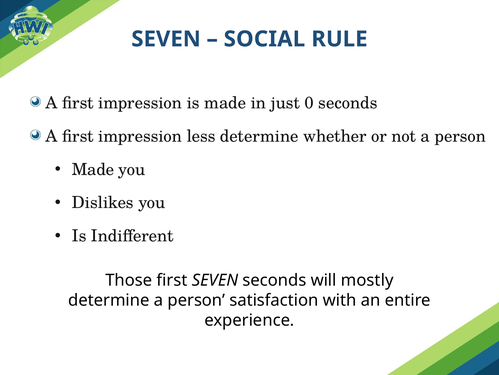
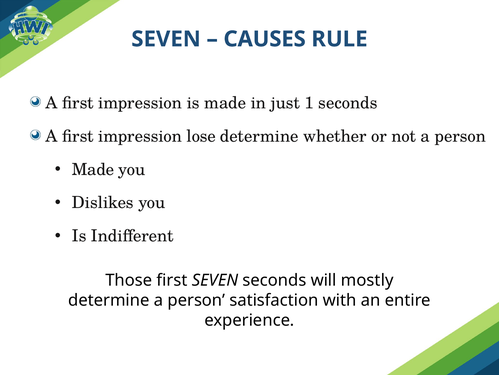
SOCIAL: SOCIAL -> CAUSES (265, 39)
0: 0 -> 1 (309, 103)
less: less -> lose (201, 136)
